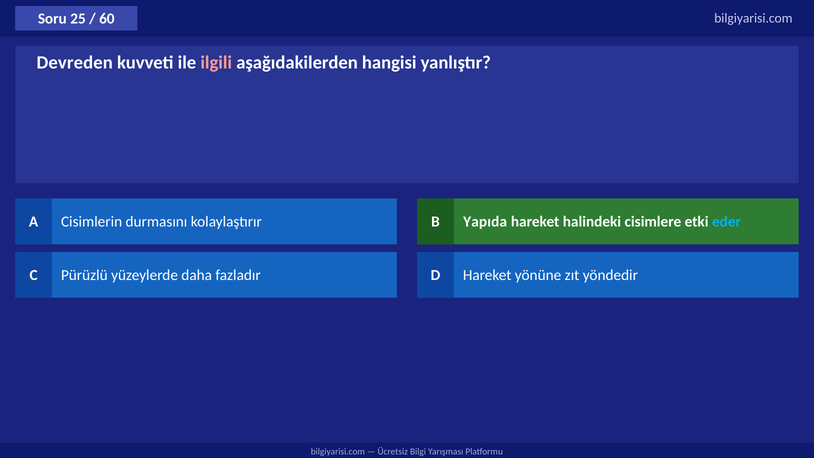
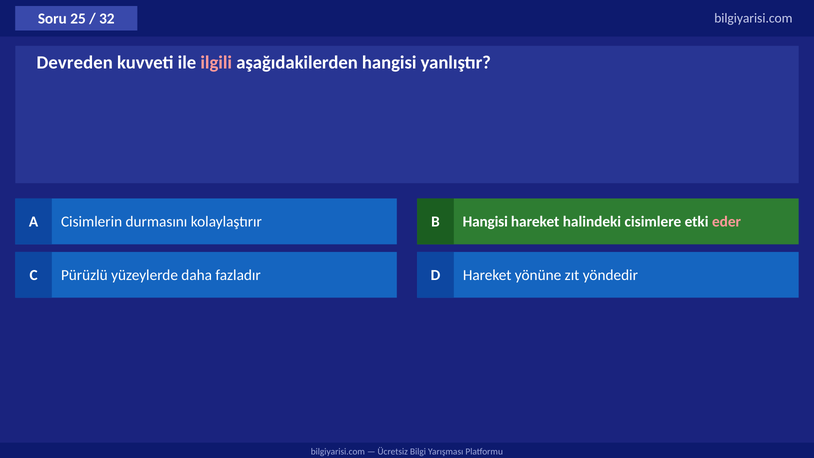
60: 60 -> 32 (107, 19)
B Yapıda: Yapıda -> Hangisi (485, 222)
eder colour: light blue -> pink (726, 222)
